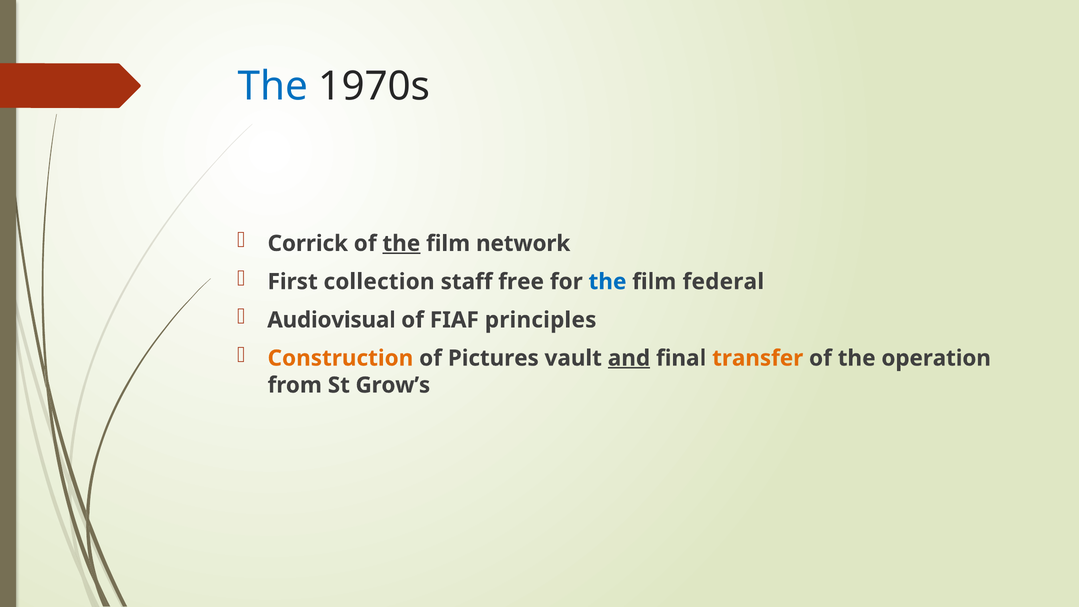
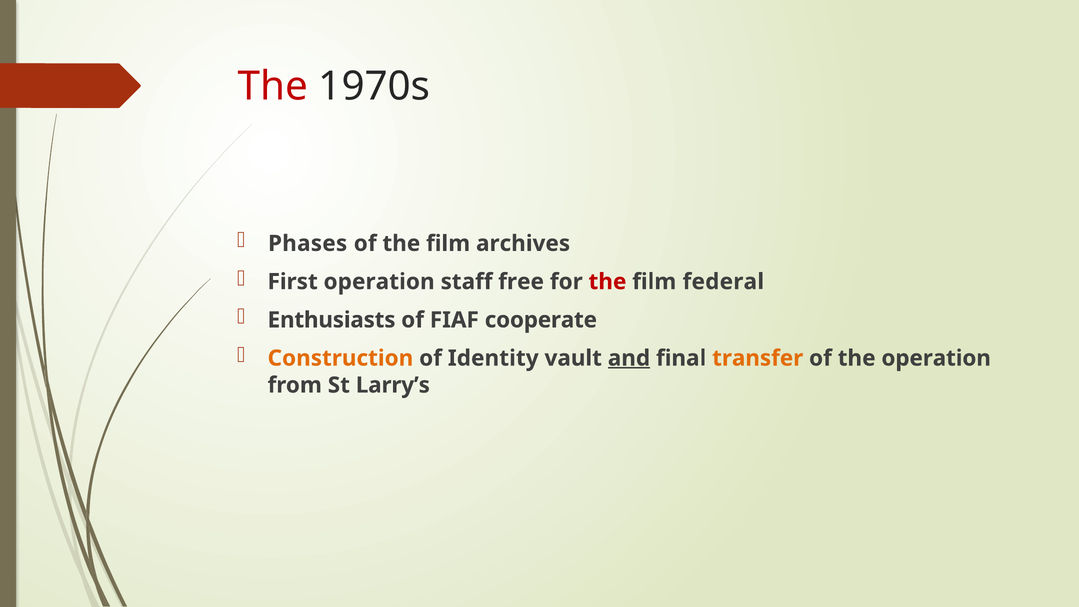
The colour: blue -> red (273, 86)
Corrick: Corrick -> Phases (308, 243)
the underline: present -> none (401, 243)
network: network -> archives (523, 243)
First collection: collection -> operation (379, 282)
the colour: blue -> red (607, 282)
Audiovisual: Audiovisual -> Enthusiasts (332, 320)
principles: principles -> cooperate (541, 320)
Pictures: Pictures -> Identity (493, 358)
Grow’s: Grow’s -> Larry’s (393, 385)
